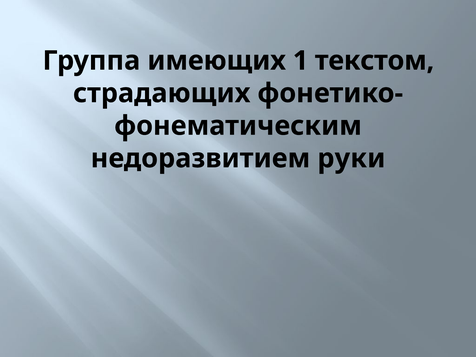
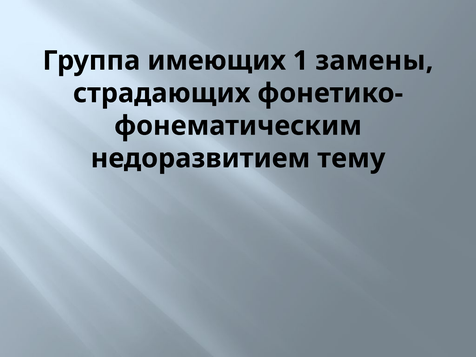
текстом: текстом -> замены (374, 61)
руки: руки -> тему (351, 158)
